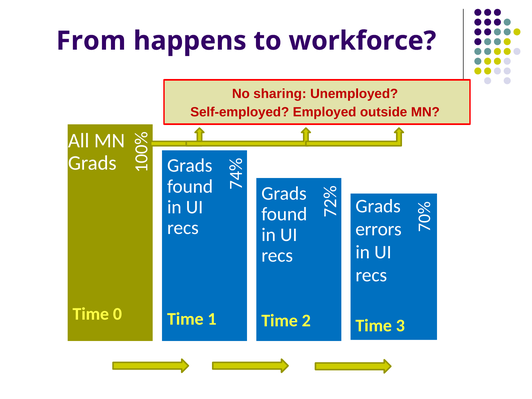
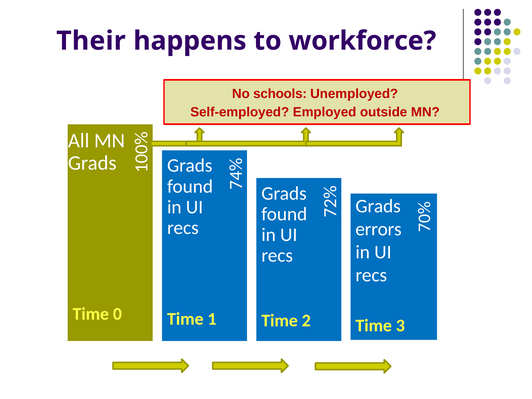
From: From -> Their (91, 41)
sharing: sharing -> schools (280, 94)
